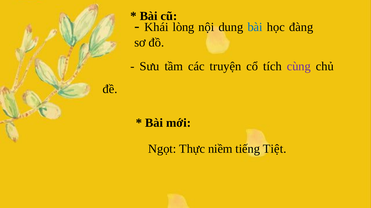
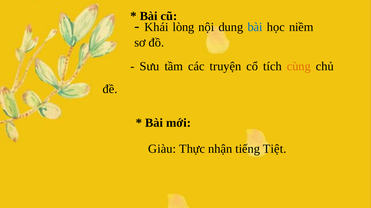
đàng: đàng -> niềm (301, 27)
cùng colour: purple -> orange (299, 66)
Ngọt: Ngọt -> Giàu (162, 149)
niềm: niềm -> nhận (220, 149)
